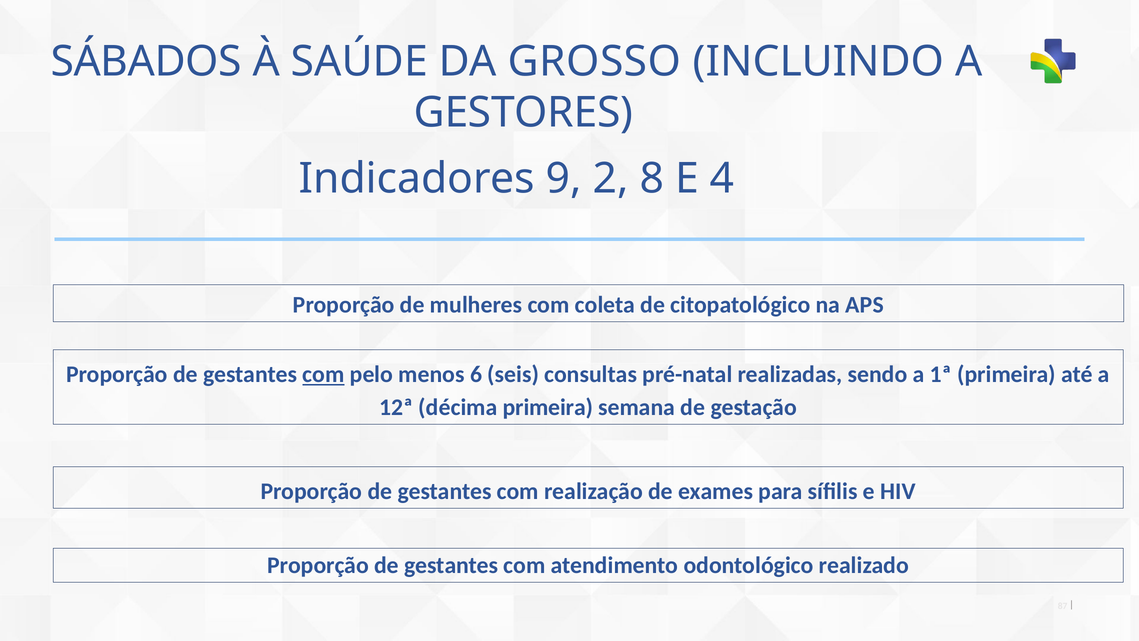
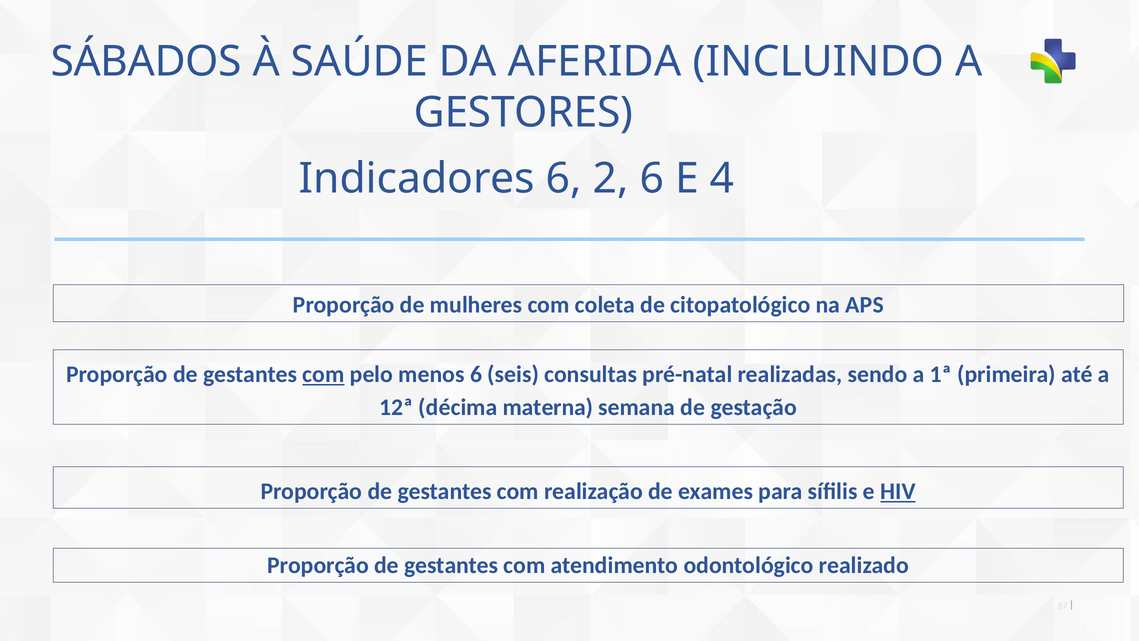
GROSSO: GROSSO -> AFERIDA (595, 62)
Indicadores 9: 9 -> 6 (564, 178)
2 8: 8 -> 6 (652, 178)
décima primeira: primeira -> materna (548, 407)
HIV underline: none -> present (898, 491)
